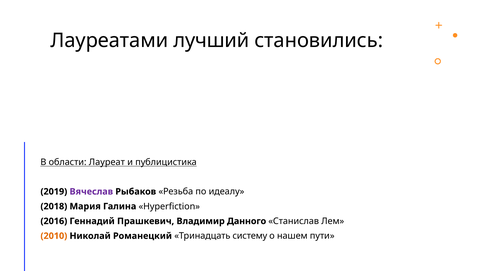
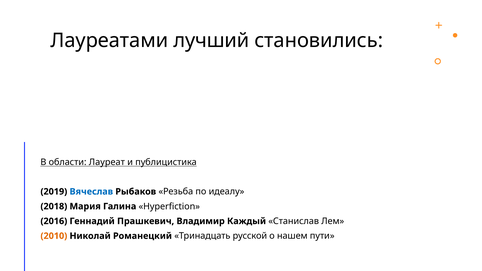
Вячеслав colour: purple -> blue (91, 192)
Данного: Данного -> Каждый (247, 221)
систему: систему -> русской (250, 236)
